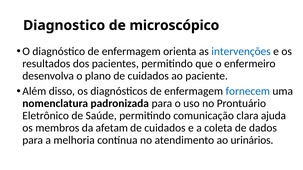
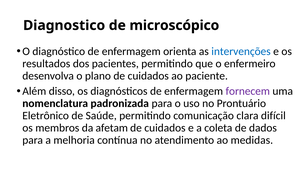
fornecem colour: blue -> purple (248, 91)
ajuda: ajuda -> difícil (273, 116)
urinários: urinários -> medidas (252, 141)
